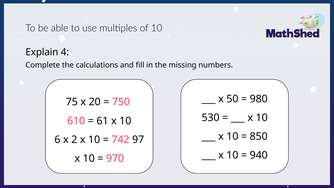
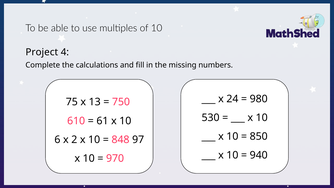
Explain: Explain -> Project (42, 52)
50: 50 -> 24 (232, 99)
20: 20 -> 13 (95, 102)
742: 742 -> 848 (120, 140)
